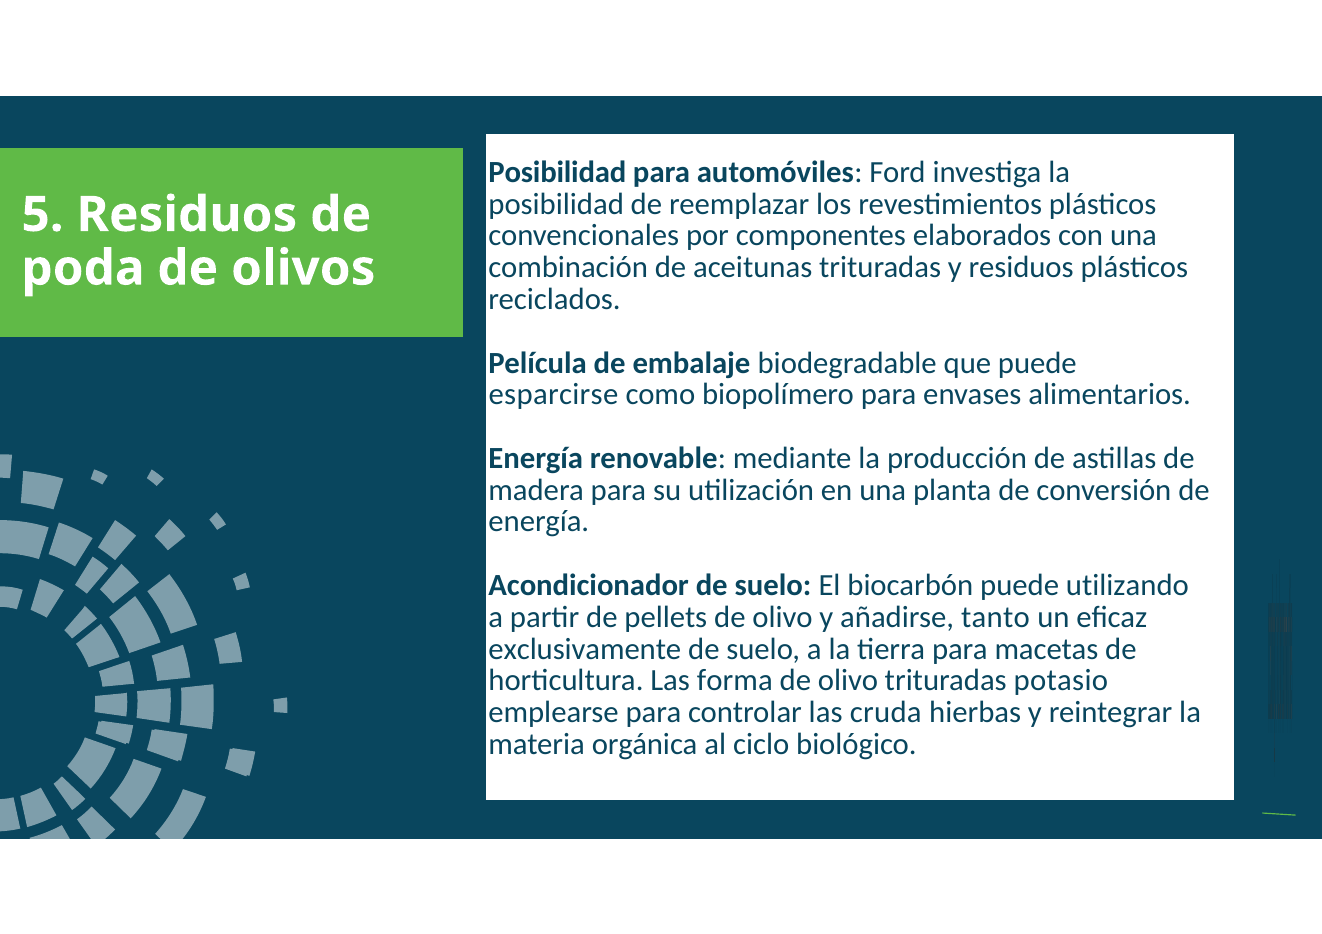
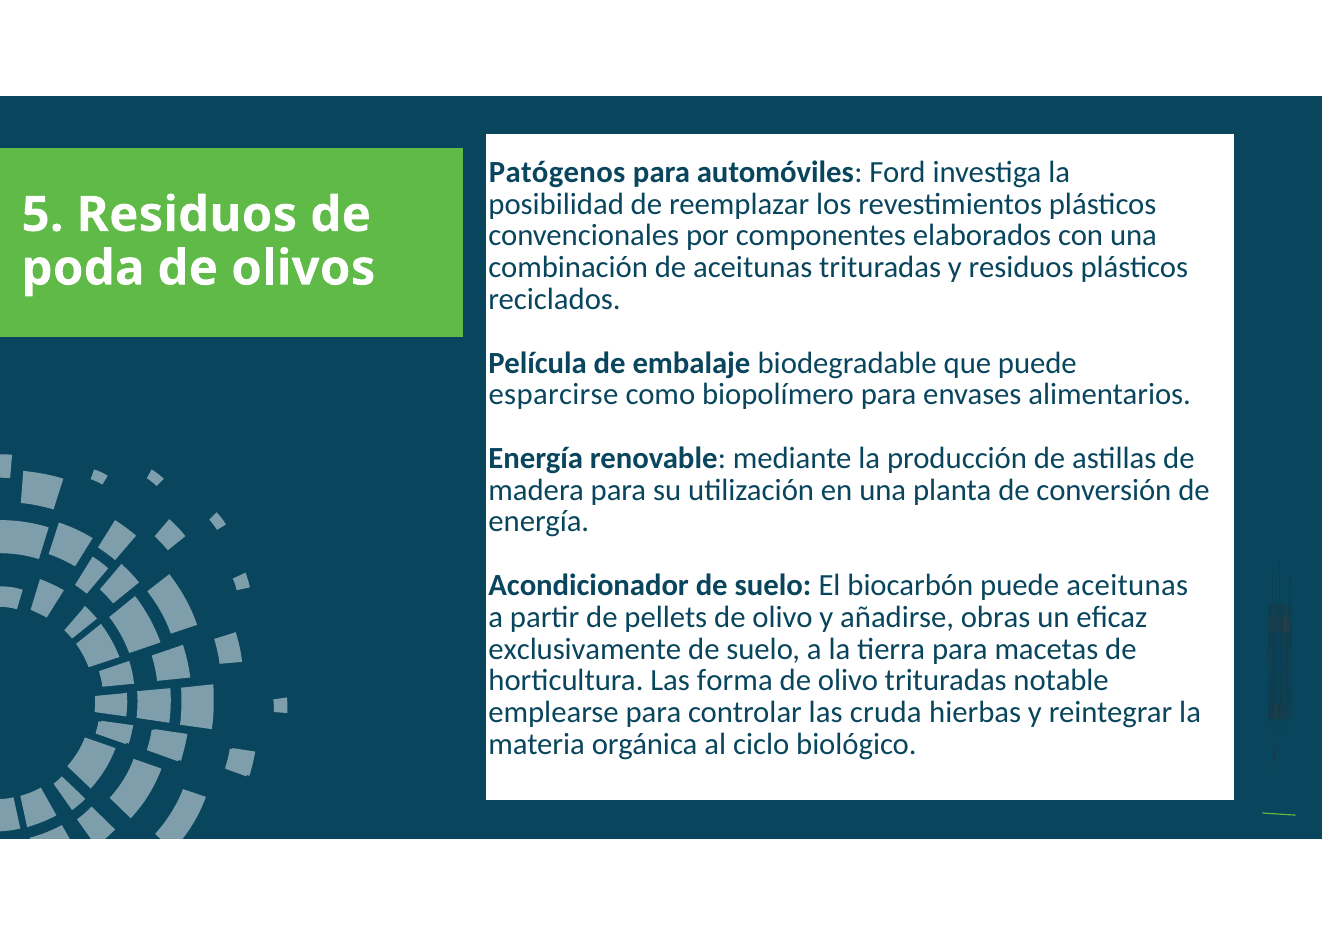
Posibilidad: Posibilidad -> Patógenos (557, 172)
puede utilizando: utilizando -> aceitunas (1127, 585)
tanto: tanto -> obras (996, 617)
potasio: potasio -> notable (1061, 681)
